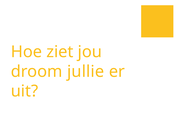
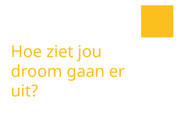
jullie: jullie -> gaan (86, 72)
